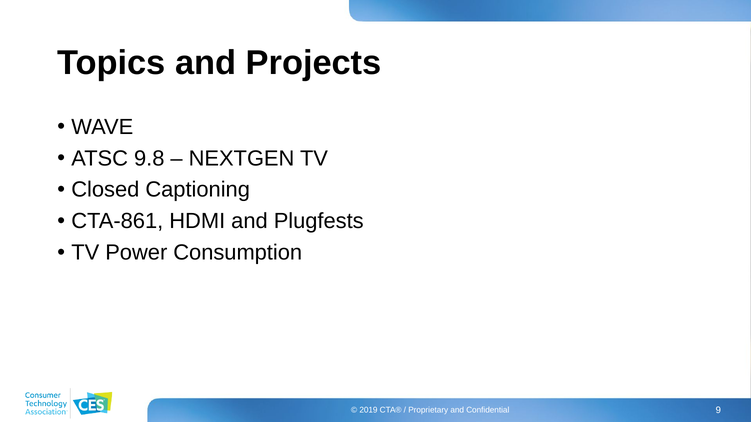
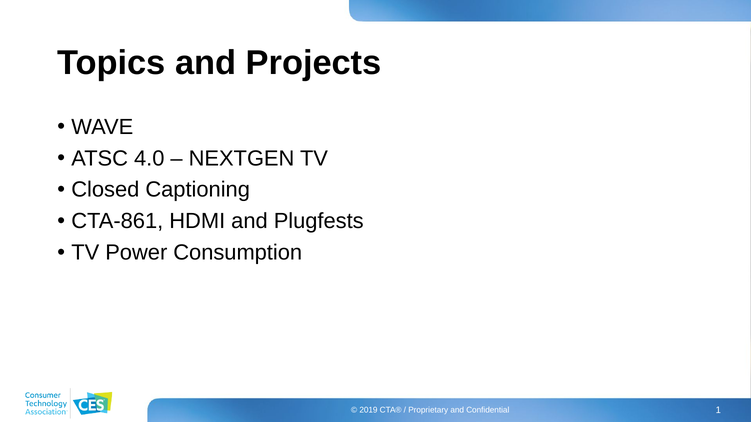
9.8: 9.8 -> 4.0 (149, 158)
9: 9 -> 1 (718, 411)
